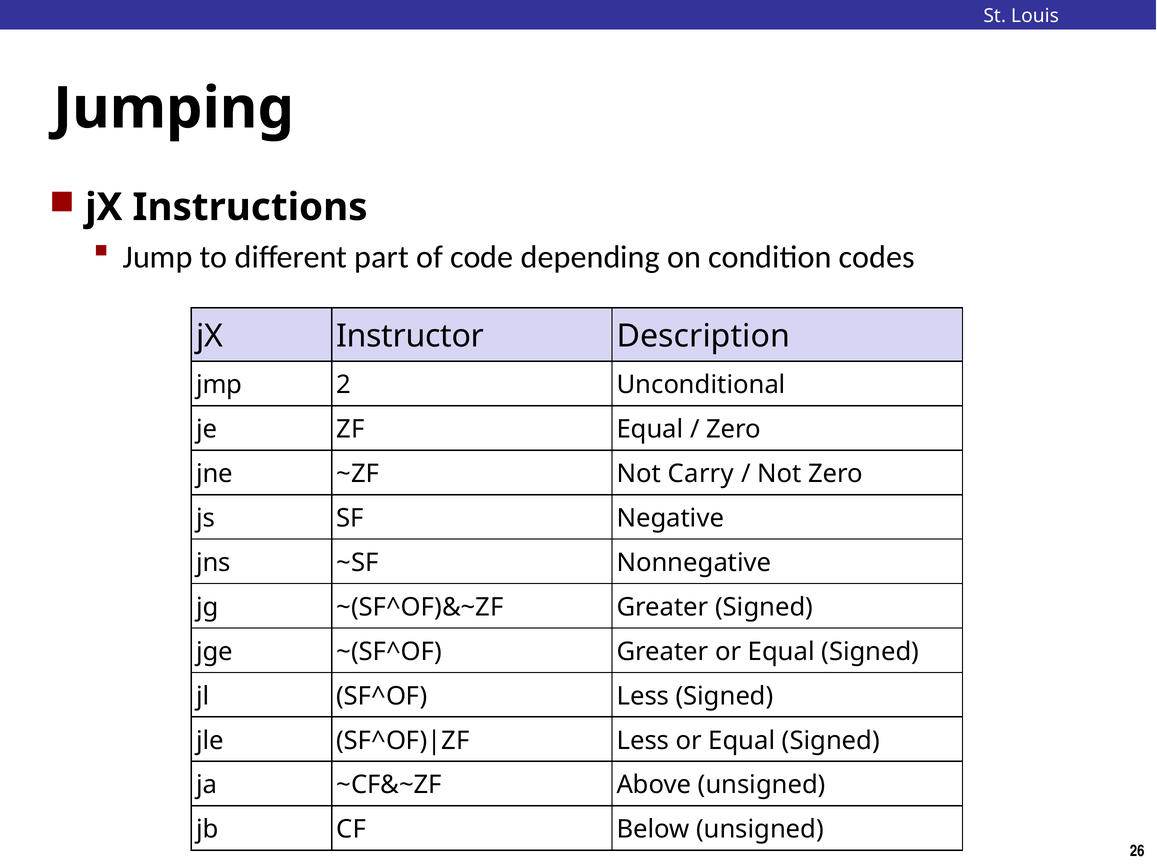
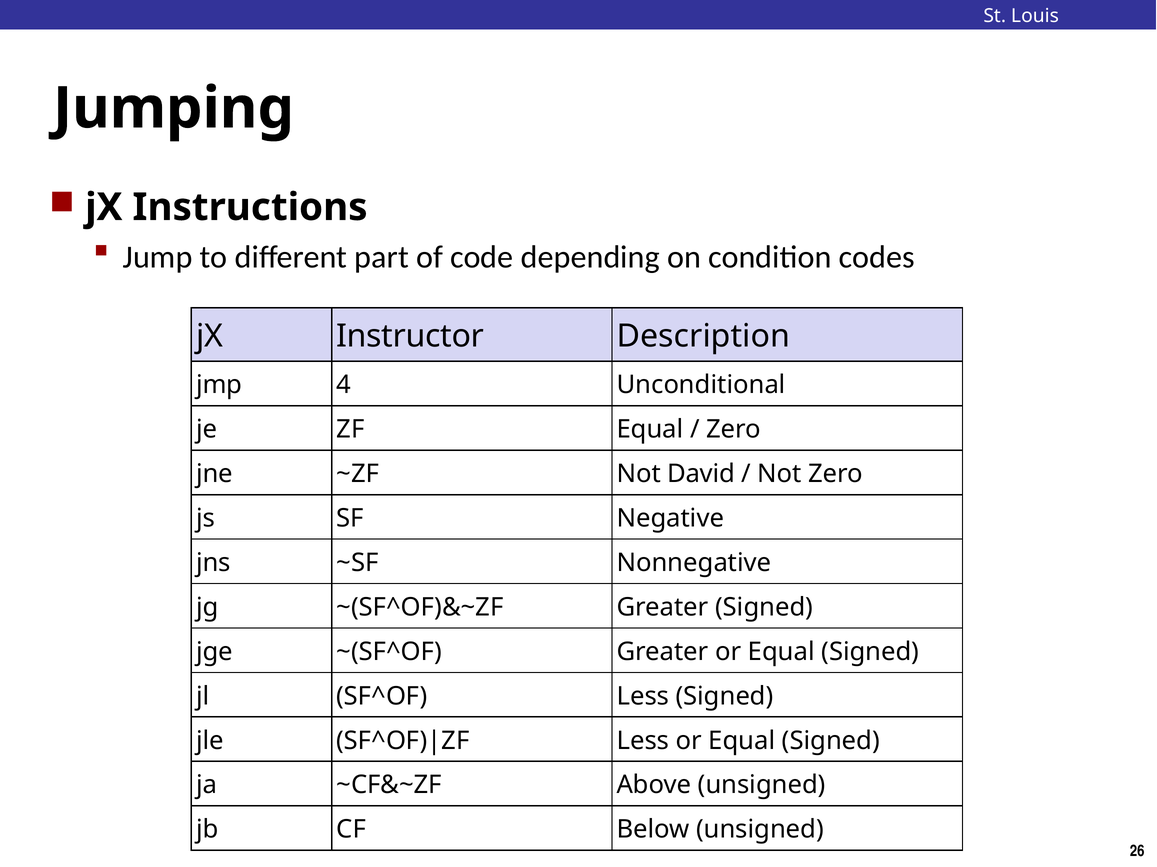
2: 2 -> 4 (344, 385)
Carry: Carry -> David (701, 474)
